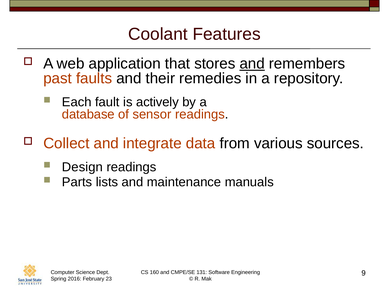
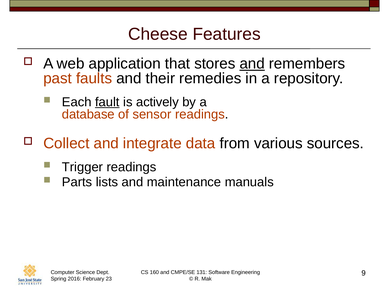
Coolant: Coolant -> Cheese (158, 34)
fault underline: none -> present (107, 102)
Design: Design -> Trigger (83, 167)
